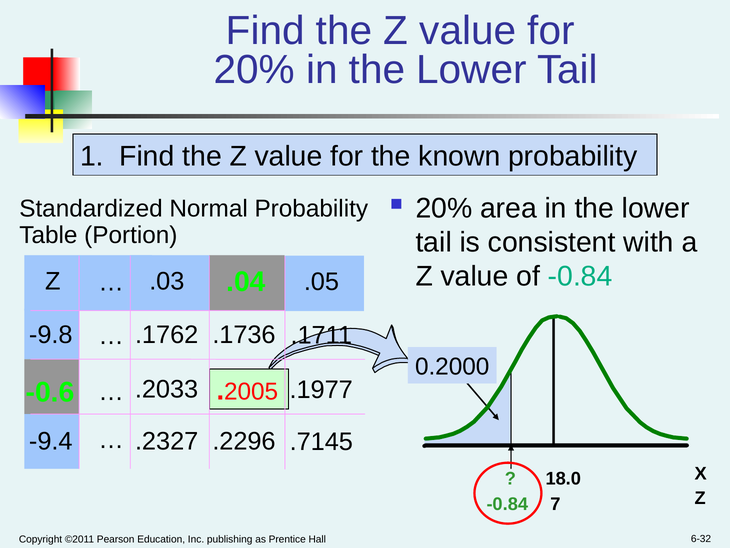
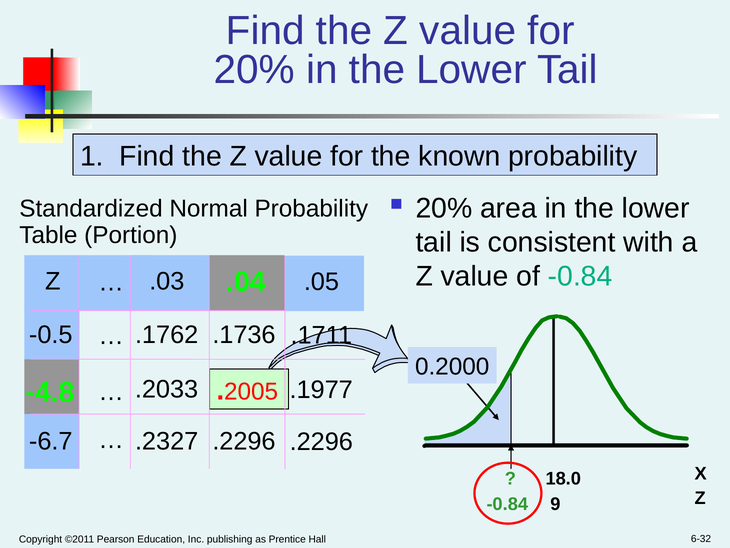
-9.8: -9.8 -> -0.5 (51, 335)
-0.6: -0.6 -> -4.8 (50, 392)
-9.4: -9.4 -> -6.7 (51, 441)
.7145: .7145 -> .2296 (321, 442)
7: 7 -> 9 (555, 504)
